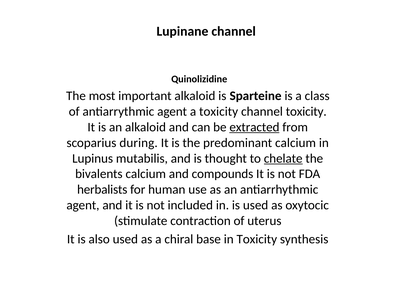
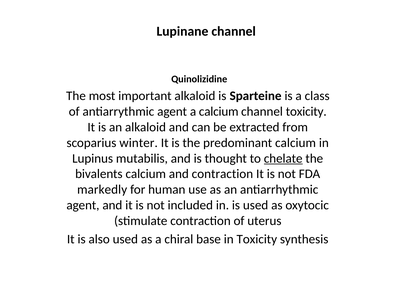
a toxicity: toxicity -> calcium (219, 111)
extracted underline: present -> none (254, 127)
during: during -> winter (139, 143)
and compounds: compounds -> contraction (222, 174)
herbalists: herbalists -> markedly (102, 190)
